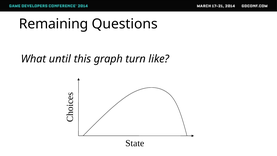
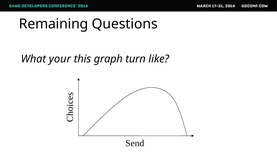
until: until -> your (60, 59)
State: State -> Send (135, 143)
